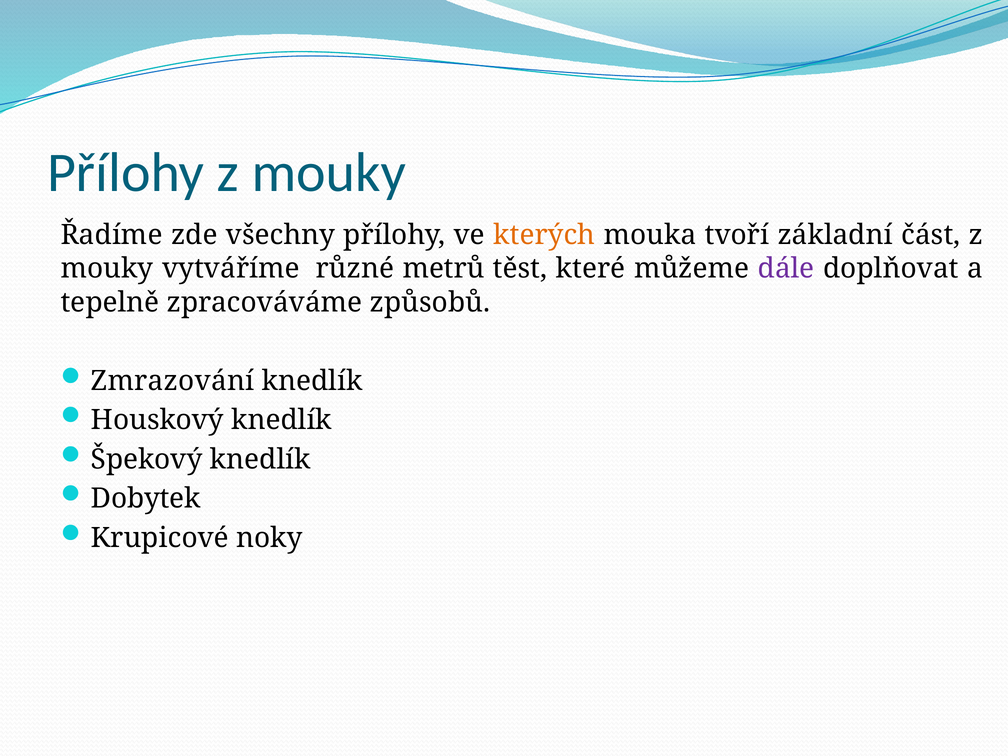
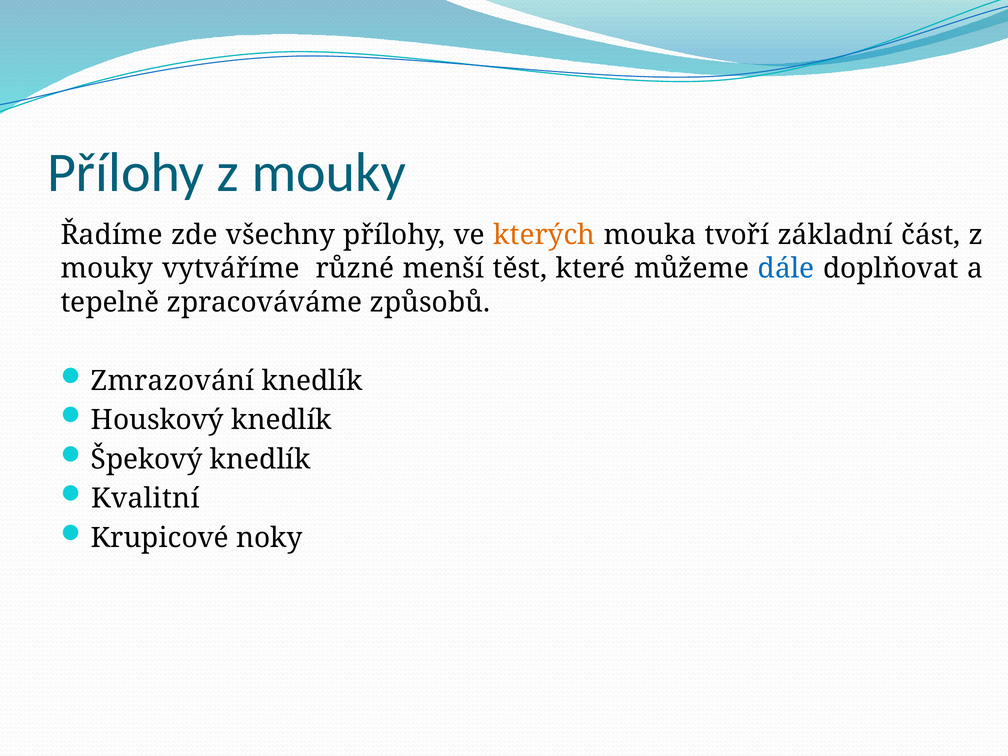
metrů: metrů -> menší (443, 269)
dále colour: purple -> blue (786, 269)
Dobytek: Dobytek -> Kvalitní (145, 499)
